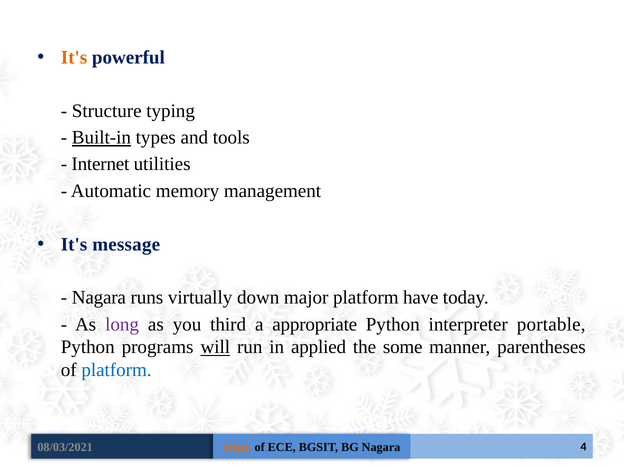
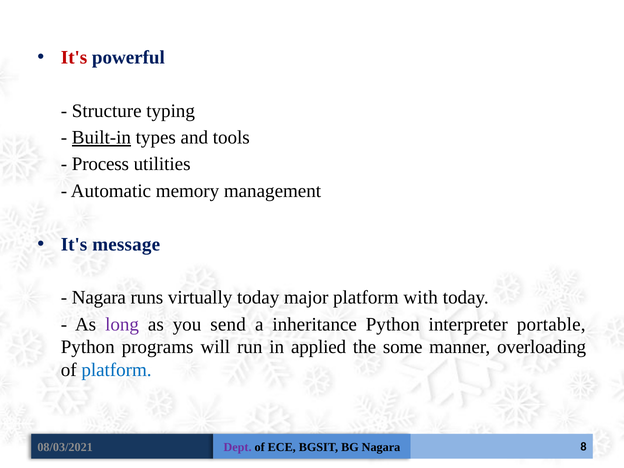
It's colour: orange -> red (74, 57)
Internet: Internet -> Process (100, 164)
virtually down: down -> today (258, 298)
have: have -> with (421, 298)
third: third -> send (228, 324)
appropriate: appropriate -> inheritance (315, 324)
will underline: present -> none (215, 347)
parentheses: parentheses -> overloading (542, 347)
Dept colour: orange -> purple (238, 447)
4: 4 -> 8 (583, 447)
